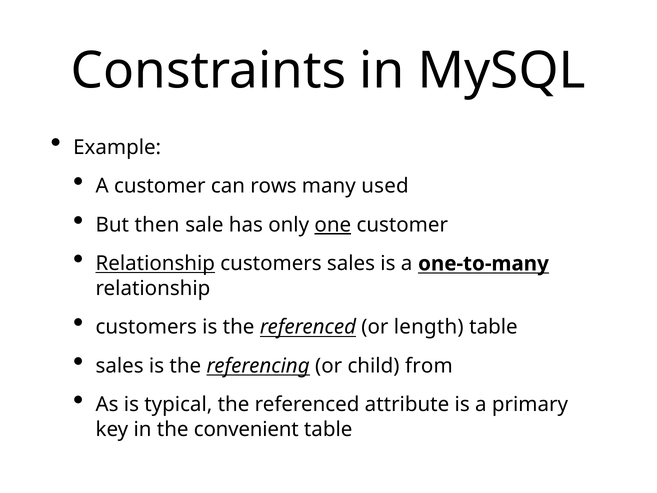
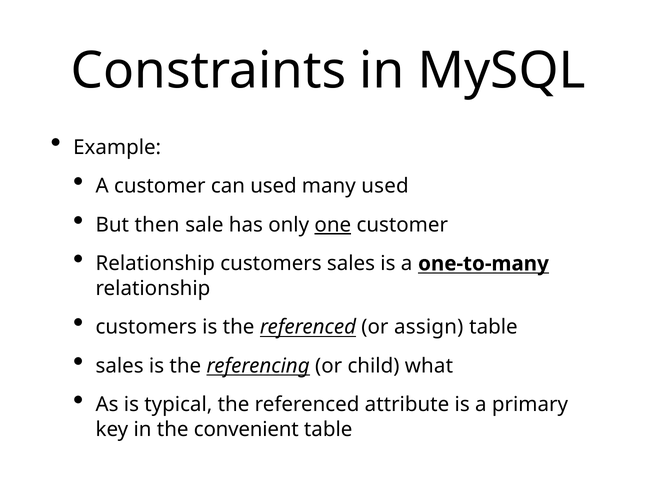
can rows: rows -> used (273, 186)
Relationship underline: present -> none (155, 263)
length: length -> assign (429, 327)
from: from -> what (429, 366)
